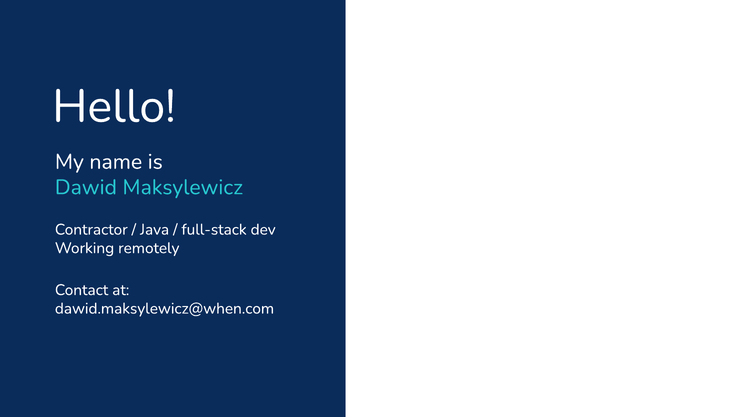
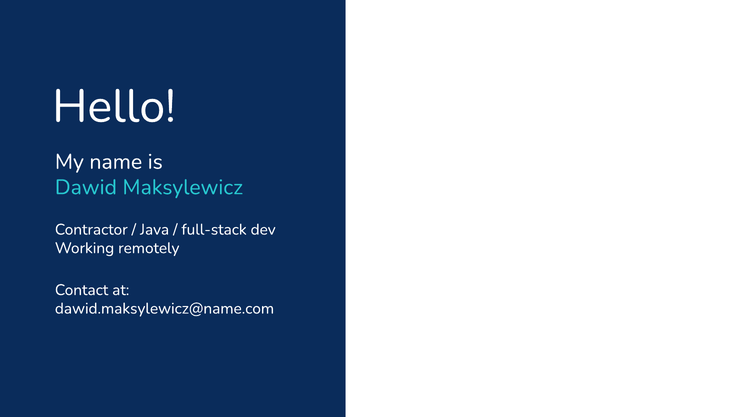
dawid.maksylewicz@when.com: dawid.maksylewicz@when.com -> dawid.maksylewicz@name.com (164, 309)
